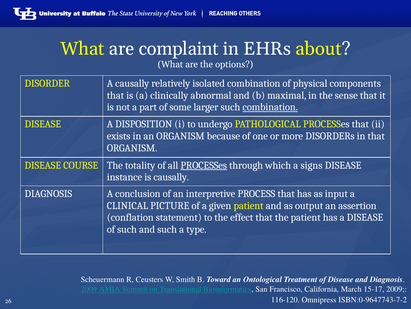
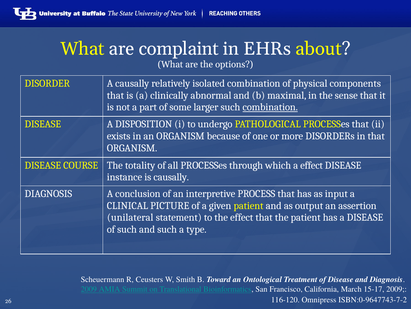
PROCESSes underline: present -> none (204, 165)
a signs: signs -> effect (312, 165)
conflation: conflation -> unilateral (130, 217)
